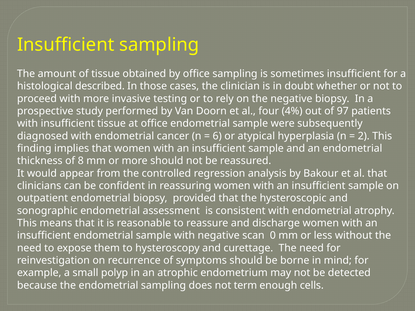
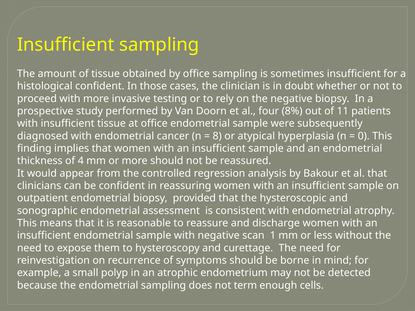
histological described: described -> confident (100, 86)
4%: 4% -> 8% (292, 111)
97: 97 -> 11 (343, 111)
6: 6 -> 8 (217, 136)
2: 2 -> 0 (364, 136)
8: 8 -> 4 (81, 161)
0: 0 -> 1 (273, 236)
